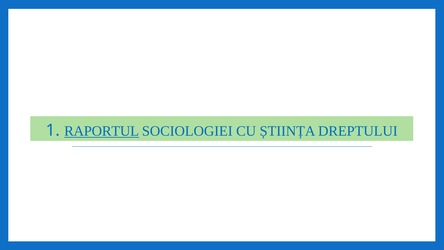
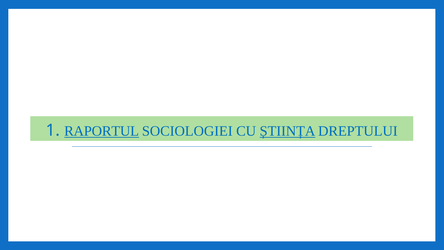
ȘTIINȚA underline: none -> present (287, 131)
